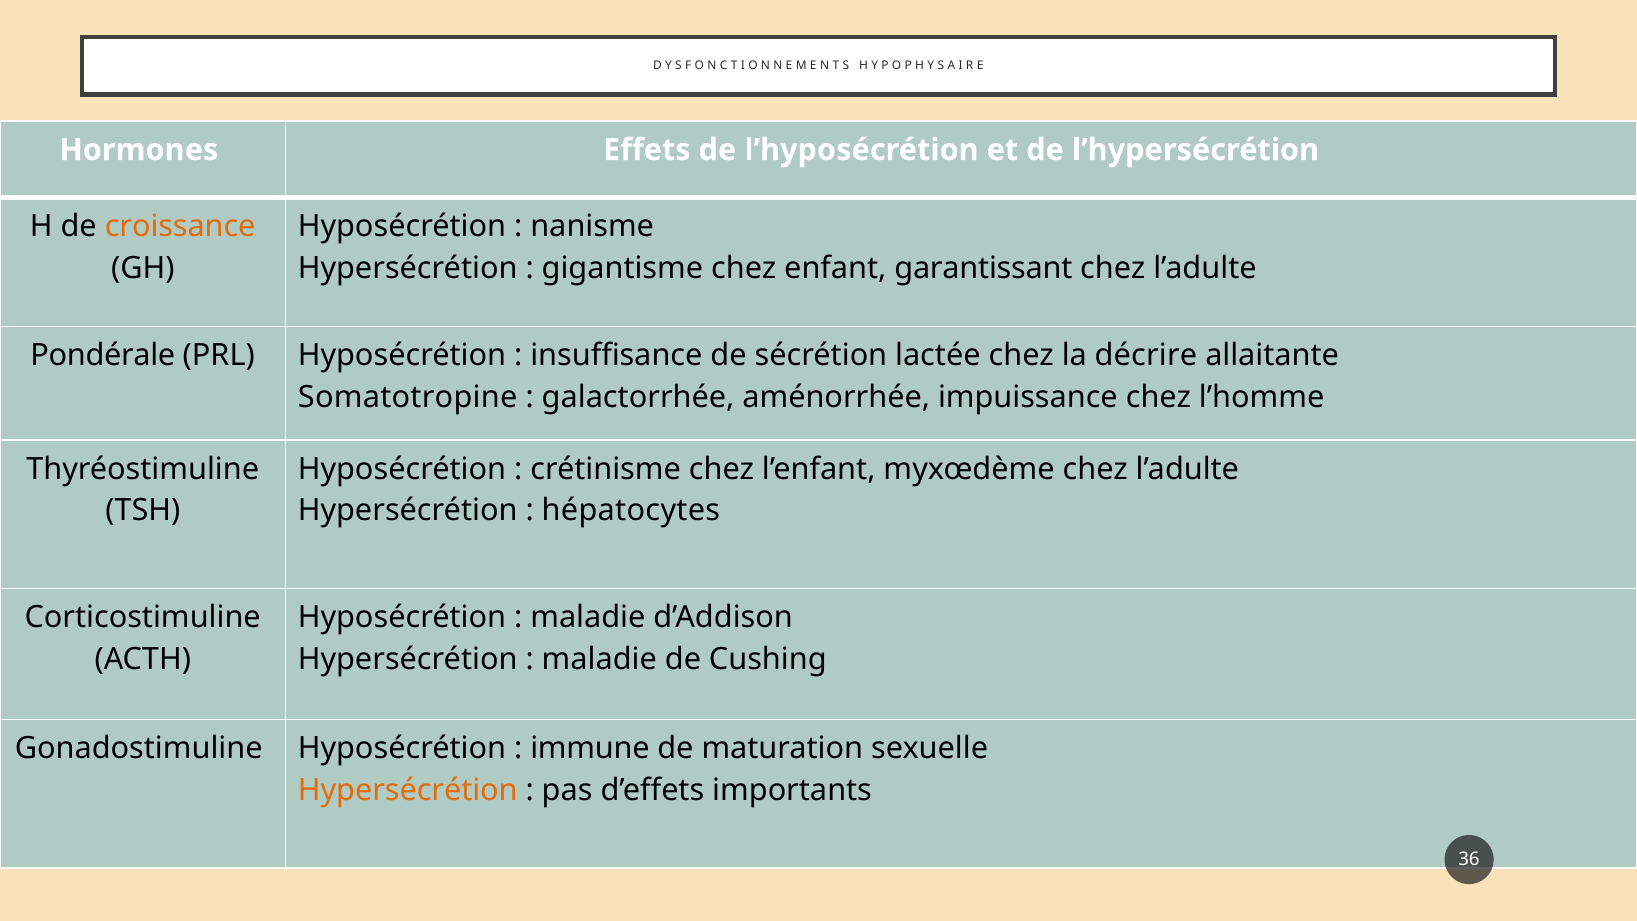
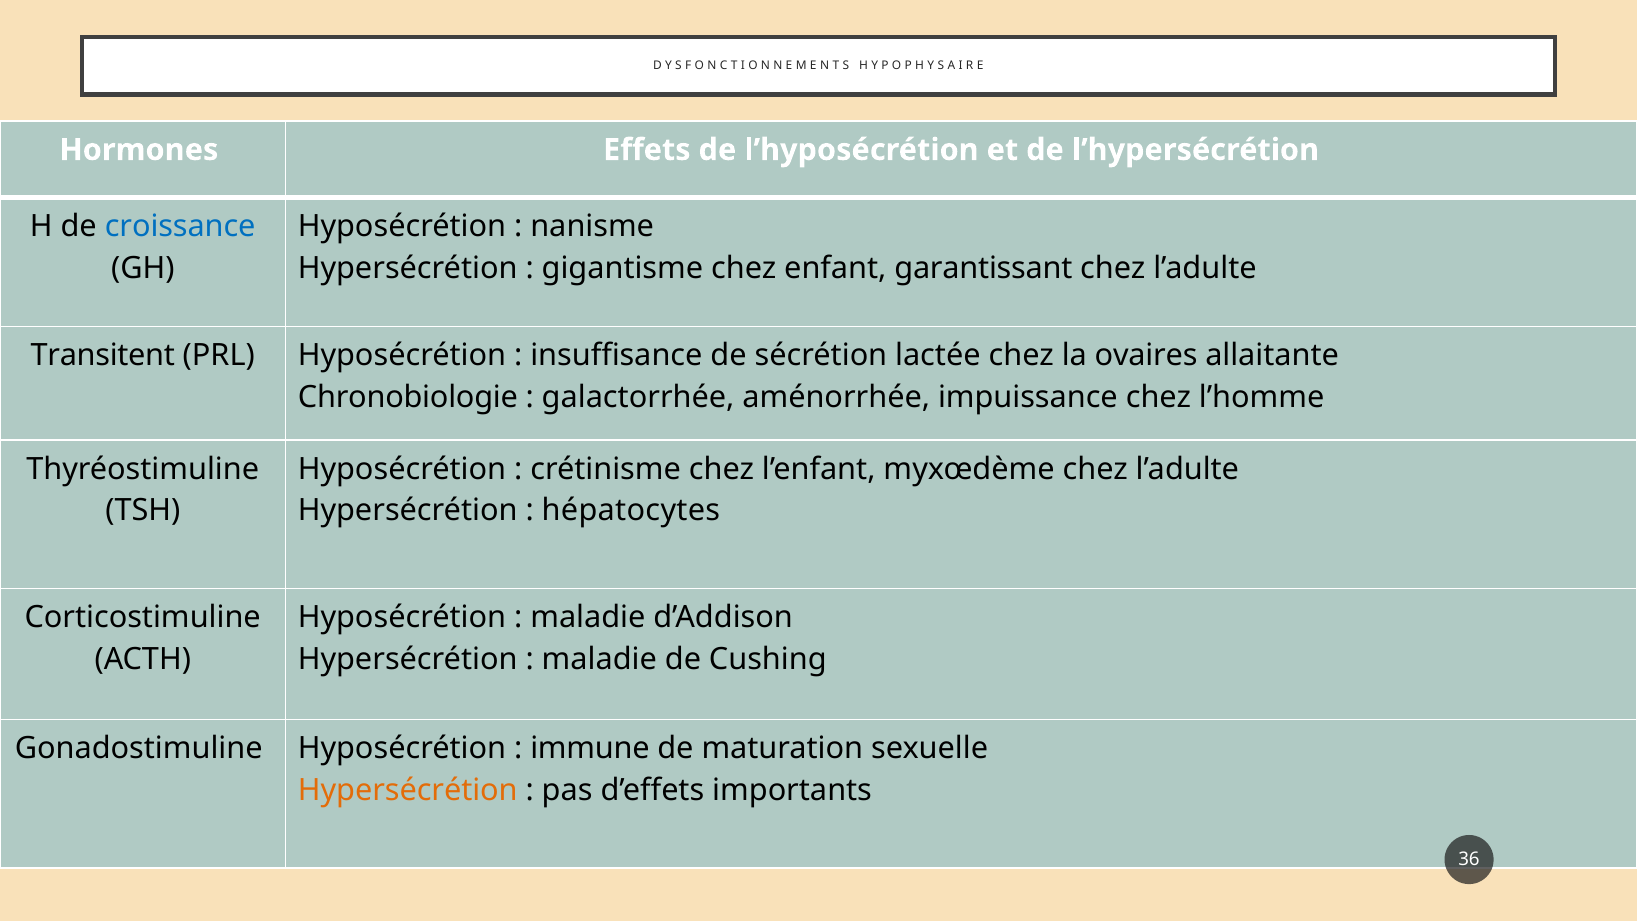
croissance colour: orange -> blue (180, 226)
Pondérale: Pondérale -> Transitent (103, 355)
décrire: décrire -> ovaires (1146, 355)
Somatotropine: Somatotropine -> Chronobiologie (408, 397)
